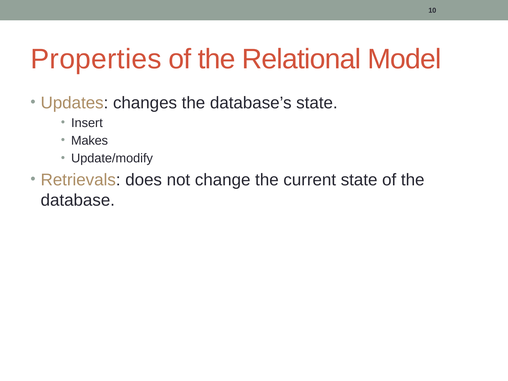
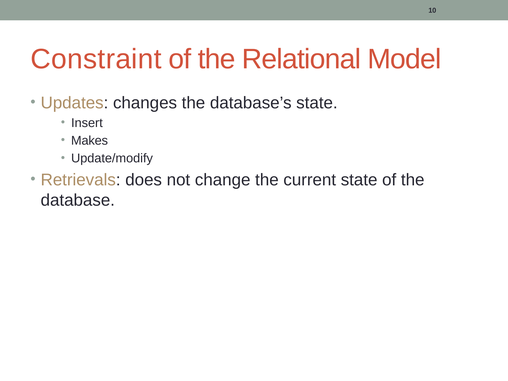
Properties: Properties -> Constraint (96, 59)
